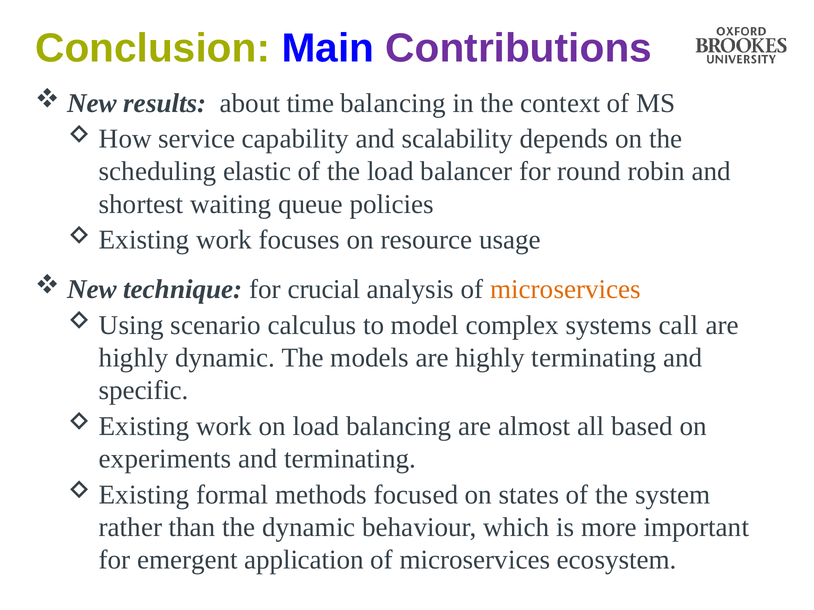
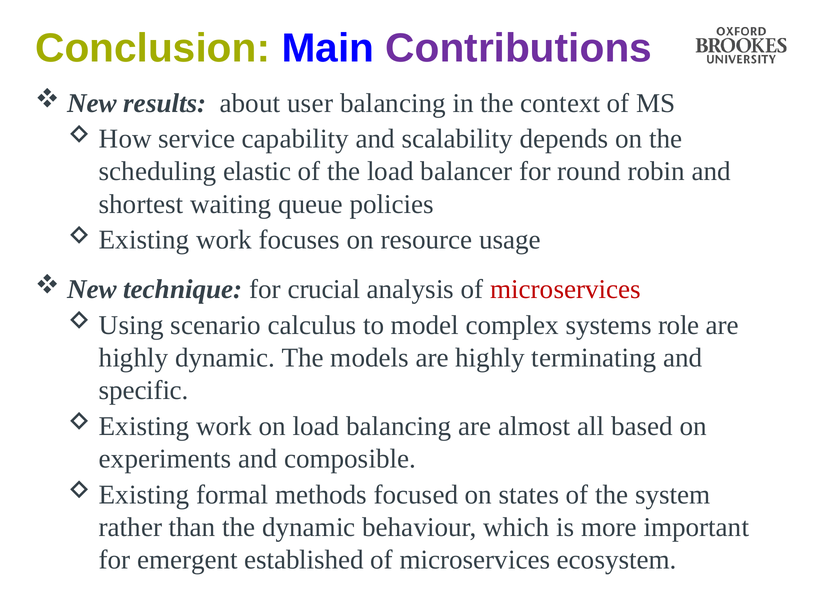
time: time -> user (310, 103)
microservices colour: orange -> red (566, 290)
call: call -> role (679, 326)
and terminating: terminating -> composible (350, 459)
application: application -> established (304, 560)
